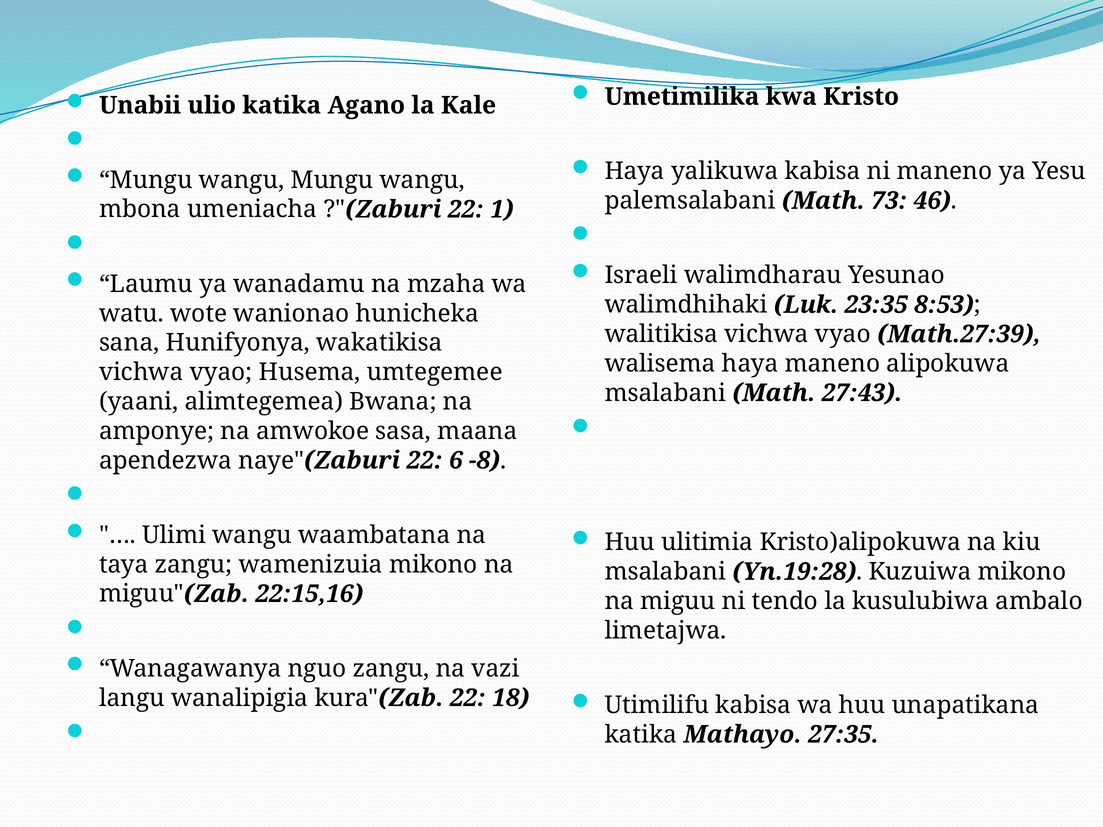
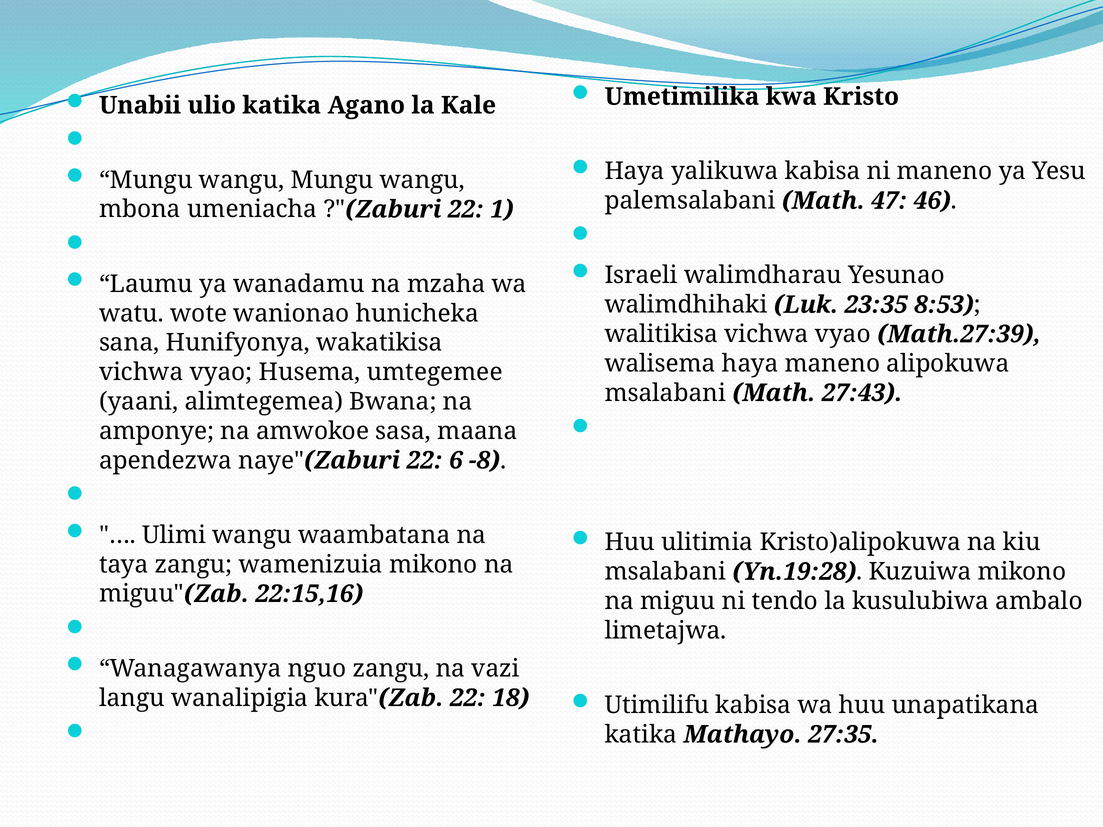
73: 73 -> 47 (889, 201)
